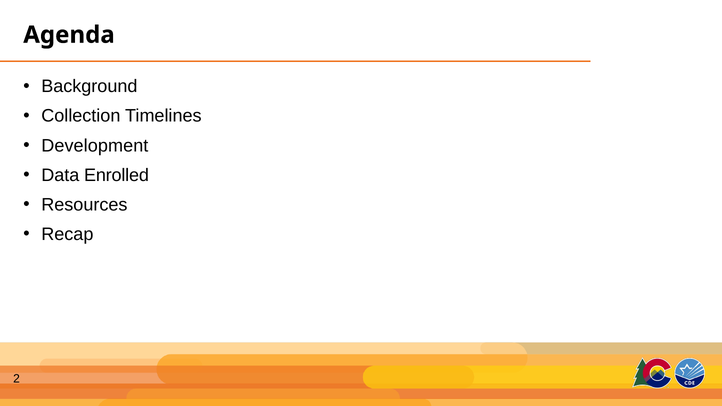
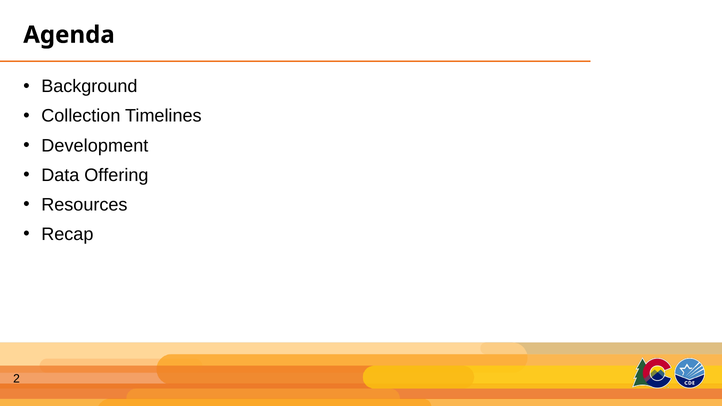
Enrolled: Enrolled -> Offering (116, 175)
